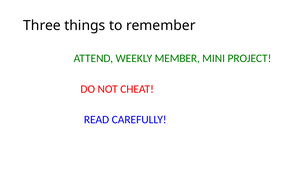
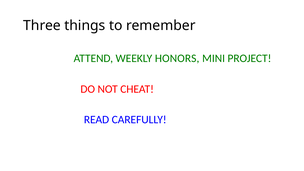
MEMBER: MEMBER -> HONORS (177, 58)
